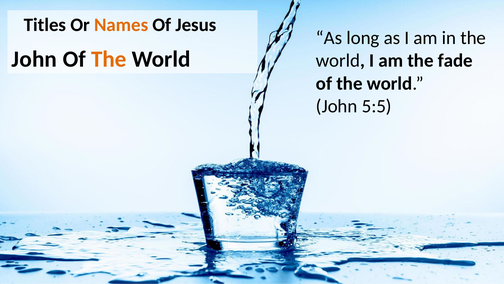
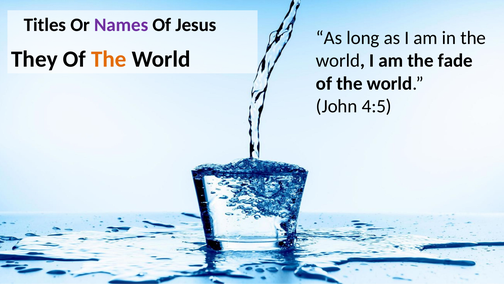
Names colour: orange -> purple (121, 25)
John: John -> They (34, 59)
5:5: 5:5 -> 4:5 (377, 106)
